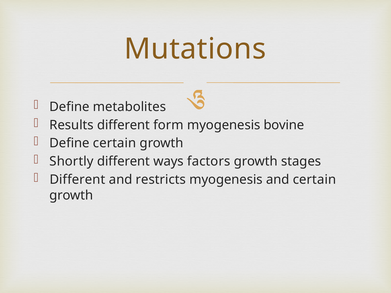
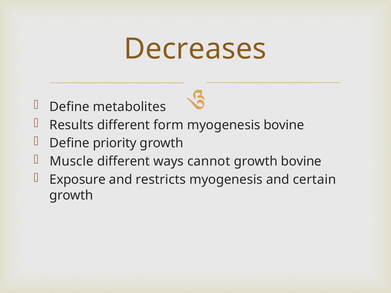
Mutations: Mutations -> Decreases (195, 49)
Define certain: certain -> priority (115, 143)
Shortly: Shortly -> Muscle (71, 162)
factors: factors -> cannot (209, 162)
growth stages: stages -> bovine (301, 162)
Different: Different -> Exposure (78, 180)
